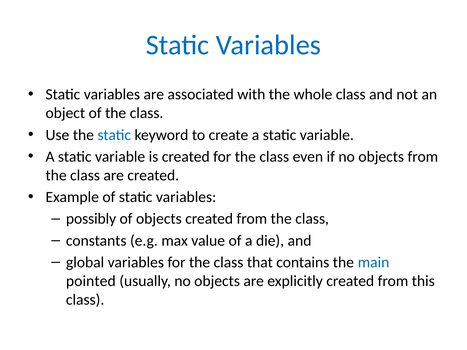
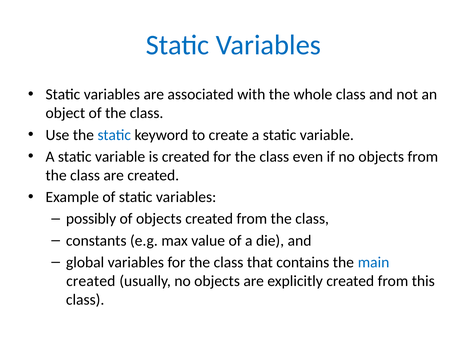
pointed: pointed -> created (91, 281)
